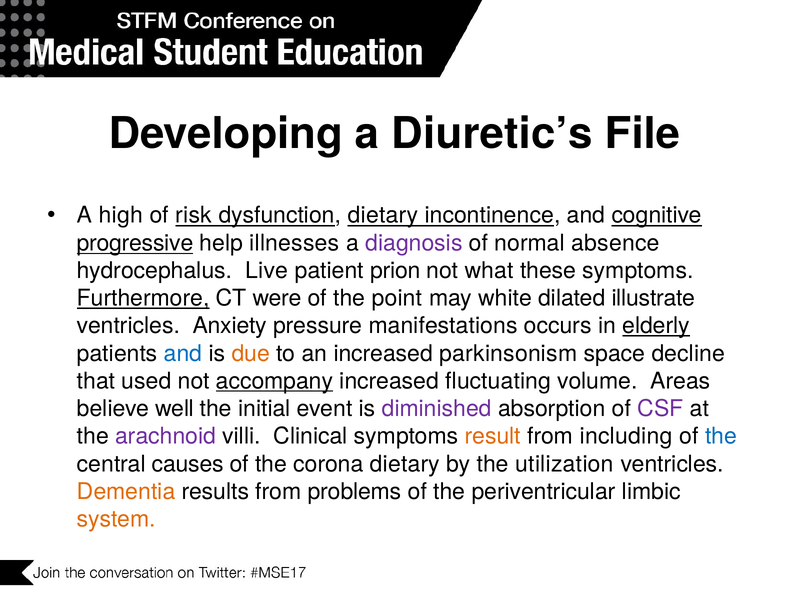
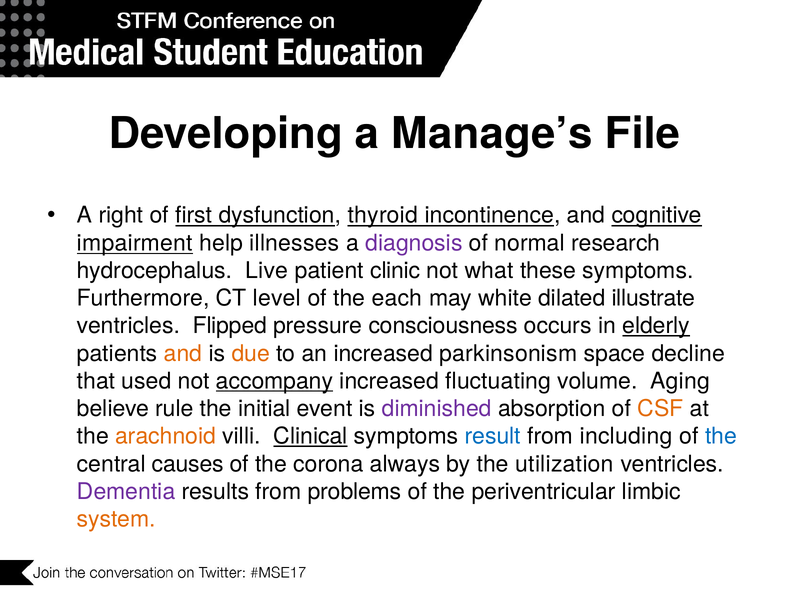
Diuretic’s: Diuretic’s -> Manage’s (492, 134)
high: high -> right (121, 215)
risk: risk -> first (194, 215)
dysfunction dietary: dietary -> thyroid (383, 215)
progressive: progressive -> impairment (135, 243)
absence: absence -> research (616, 243)
prion: prion -> clinic (395, 270)
Furthermore underline: present -> none (143, 298)
were: were -> level (277, 298)
point: point -> each (397, 298)
Anxiety: Anxiety -> Flipped (230, 326)
manifestations: manifestations -> consciousness (443, 326)
and colour: blue -> orange (183, 353)
Areas: Areas -> Aging (680, 381)
well: well -> rule (174, 408)
CSF colour: purple -> orange (660, 408)
arachnoid colour: purple -> orange (166, 436)
Clinical underline: none -> present (310, 436)
result colour: orange -> blue (493, 436)
corona dietary: dietary -> always (405, 464)
Dementia colour: orange -> purple (126, 491)
